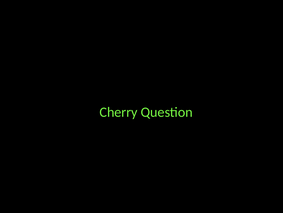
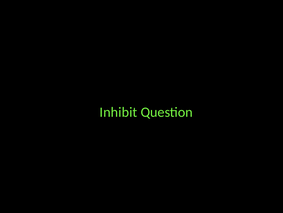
Cherry: Cherry -> Inhibit (118, 112)
